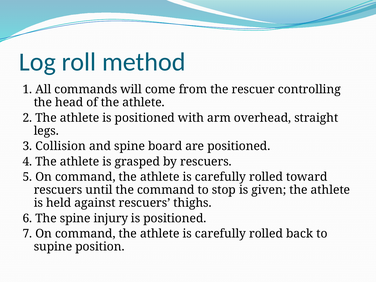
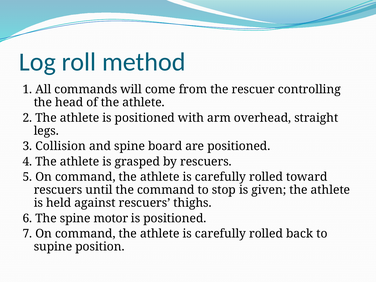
injury: injury -> motor (111, 218)
